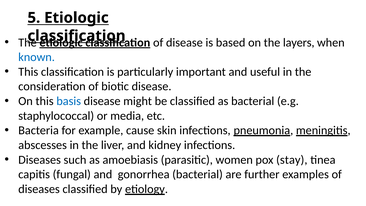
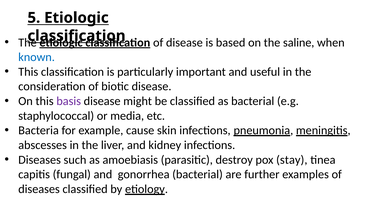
layers: layers -> saline (299, 42)
basis colour: blue -> purple (69, 101)
women: women -> destroy (234, 160)
